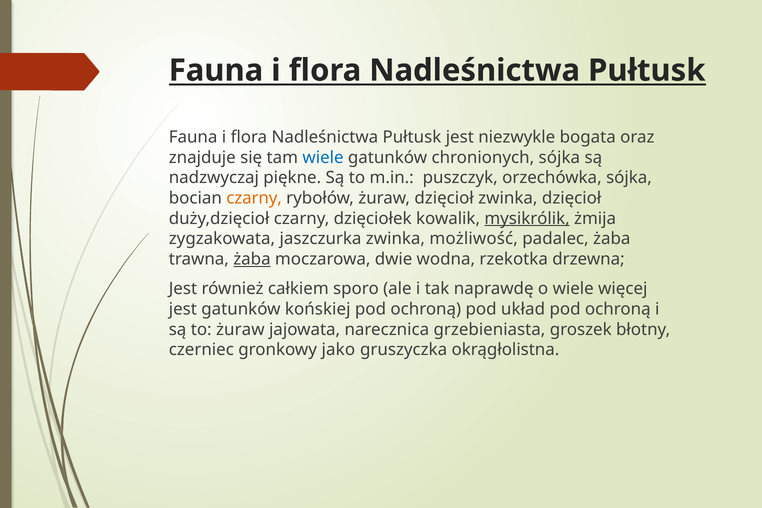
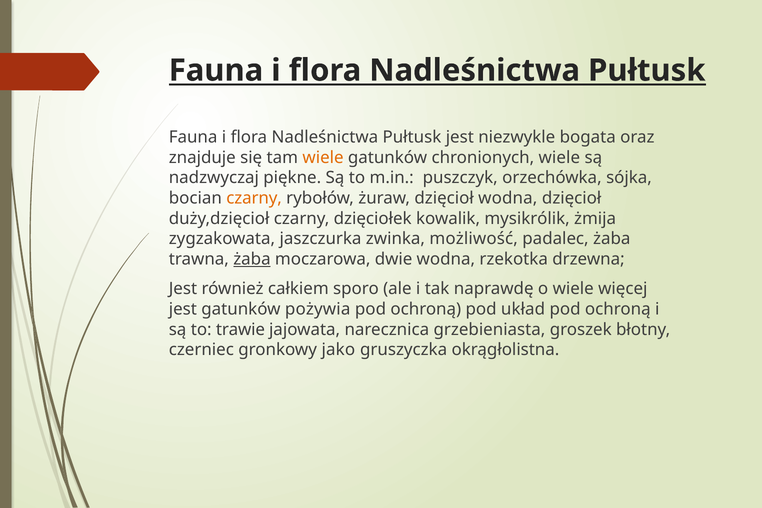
wiele colour: blue -> orange (323, 157)
chronionych sójka: sójka -> wiele (559, 157)
dzięcioł zwinka: zwinka -> wodna (508, 198)
mysikrólik underline: present -> none (527, 218)
końskiej: końskiej -> pożywia (318, 309)
to żuraw: żuraw -> trawie (240, 329)
